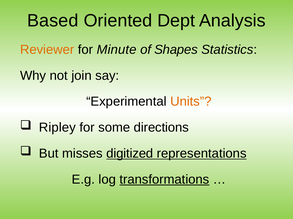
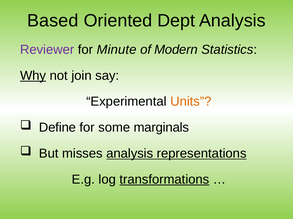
Reviewer colour: orange -> purple (47, 50)
Shapes: Shapes -> Modern (176, 50)
Why underline: none -> present (33, 76)
Ripley: Ripley -> Define (57, 128)
directions: directions -> marginals (161, 128)
misses digitized: digitized -> analysis (130, 154)
